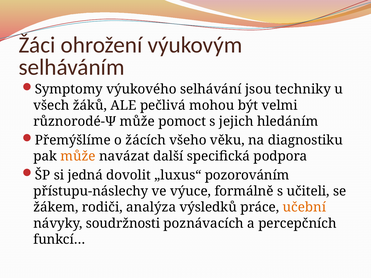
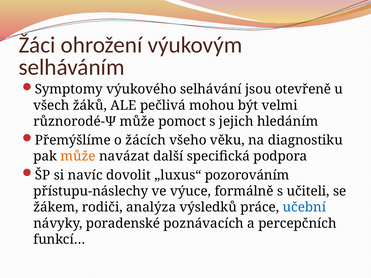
techniky: techniky -> otevřeně (303, 89)
jedná: jedná -> navíc (85, 175)
učební colour: orange -> blue (304, 207)
soudržnosti: soudržnosti -> poradenské (123, 224)
